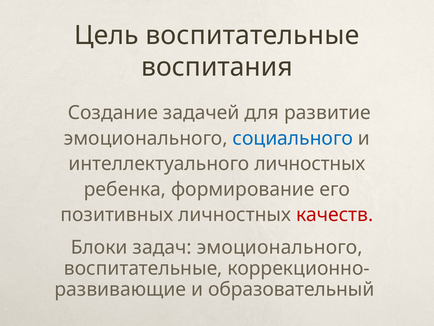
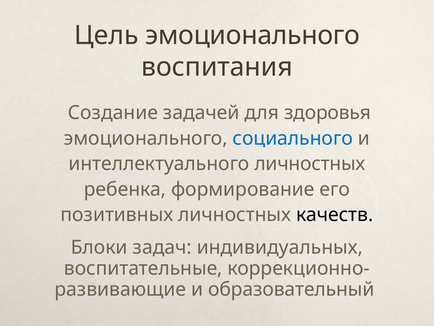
Цель воспитательные: воспитательные -> эмоционального (253, 35)
развитие: развитие -> здоровья (328, 113)
качеств colour: red -> black (335, 215)
задач эмоционального: эмоционального -> индивидуальных (280, 247)
